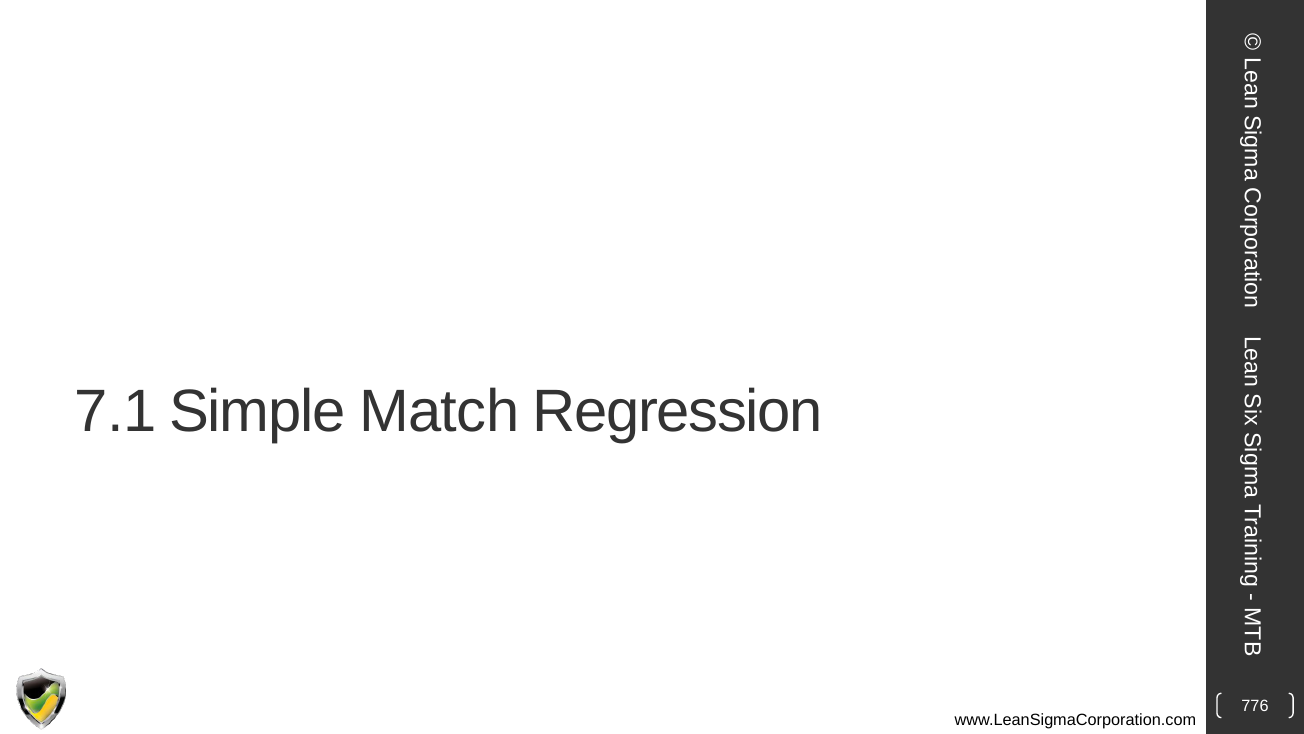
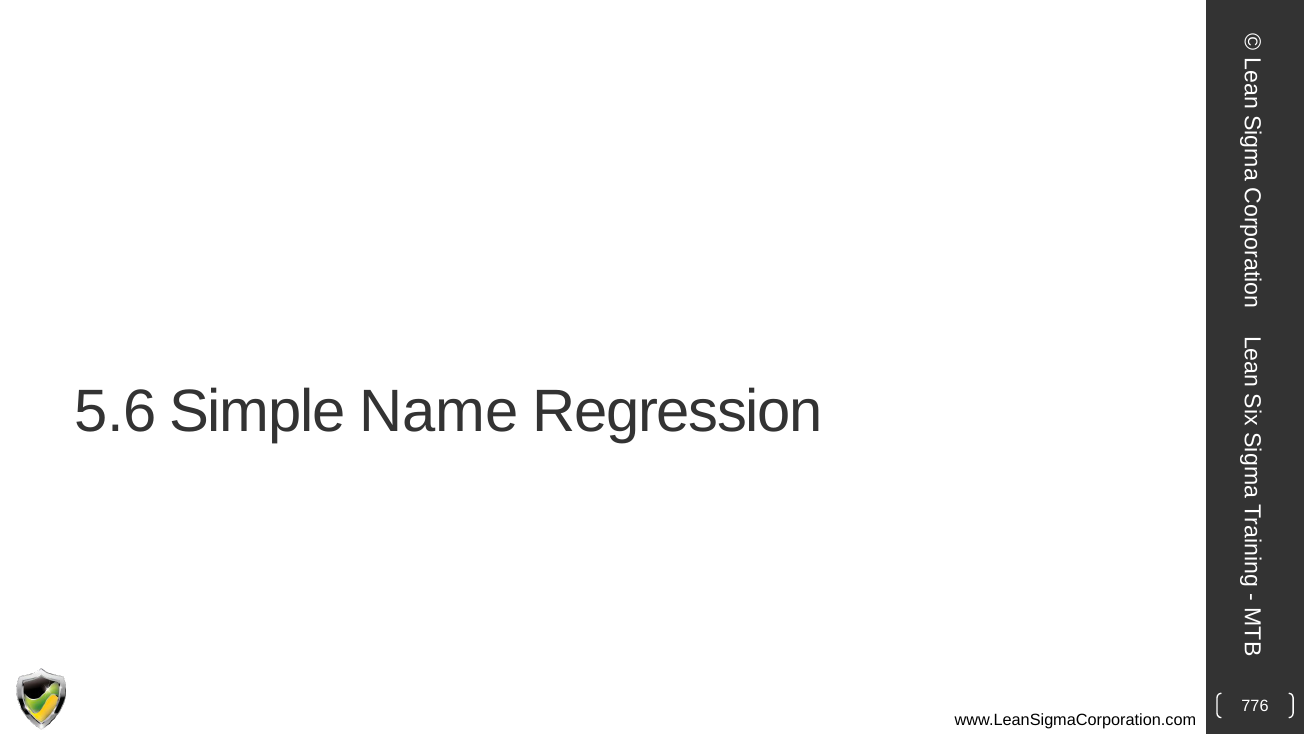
7.1: 7.1 -> 5.6 (115, 412)
Match: Match -> Name (439, 412)
